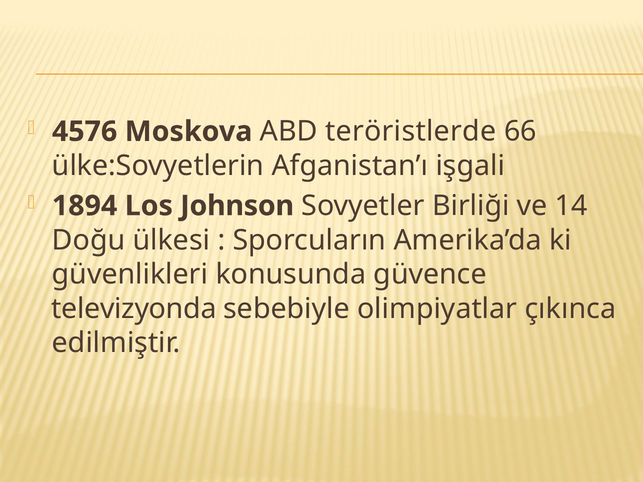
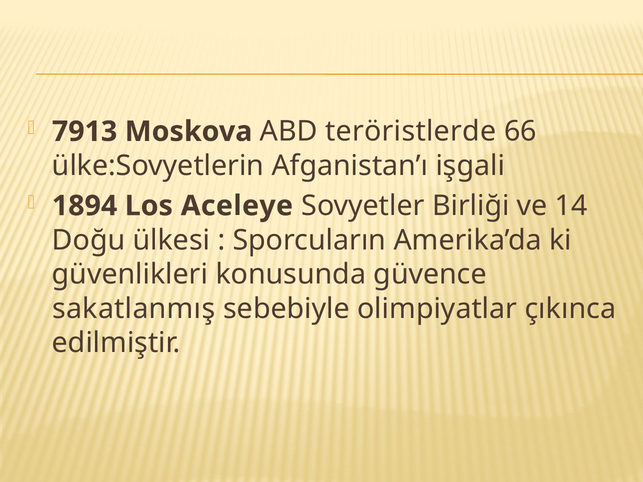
4576: 4576 -> 7913 (85, 132)
Johnson: Johnson -> Aceleye (237, 206)
televizyonda: televizyonda -> sakatlanmış (134, 309)
